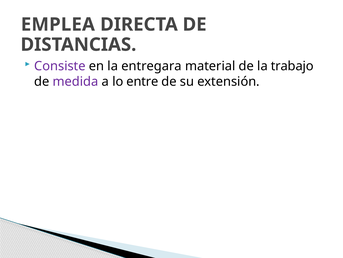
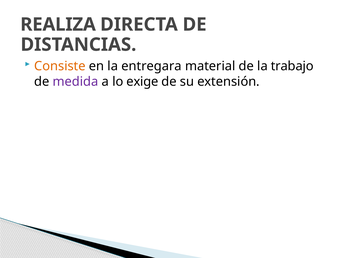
EMPLEA: EMPLEA -> REALIZA (58, 24)
Consiste colour: purple -> orange (60, 66)
entre: entre -> exige (142, 81)
